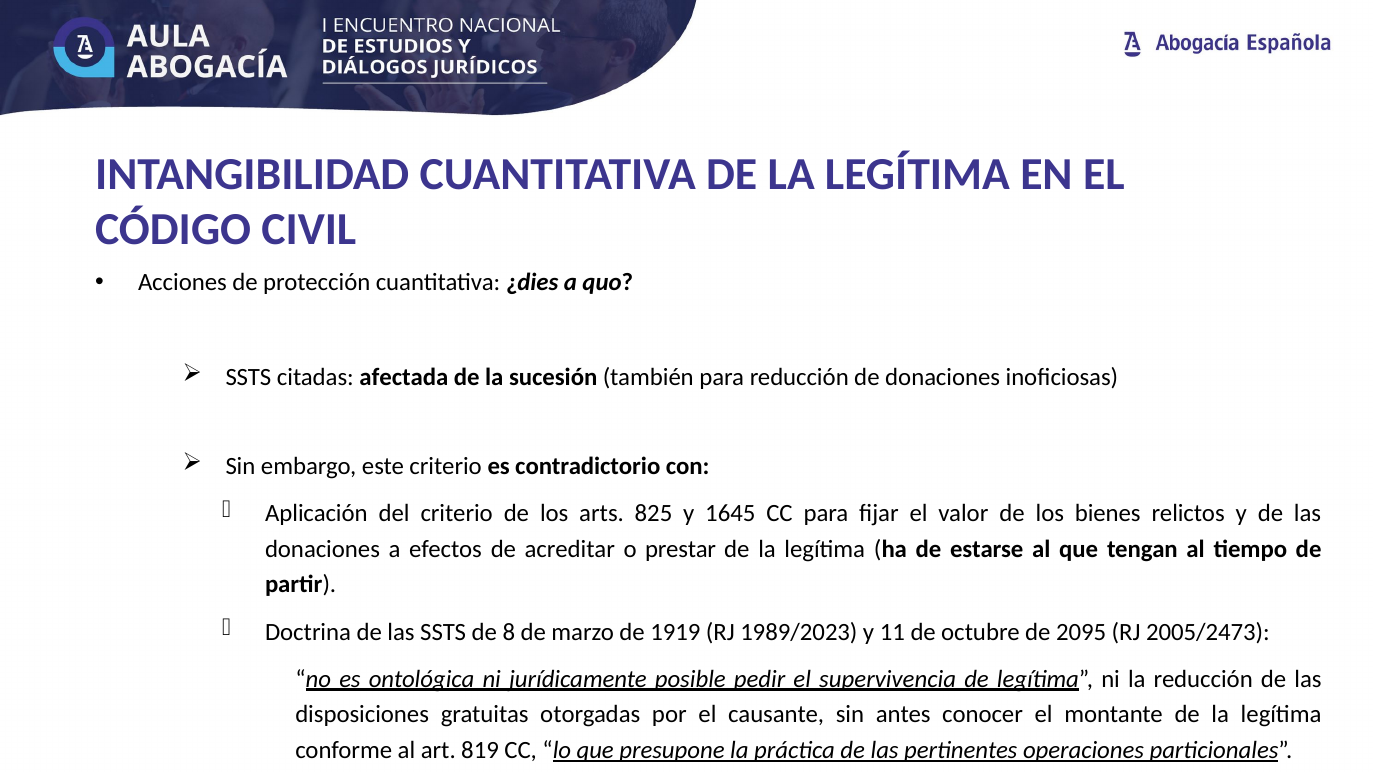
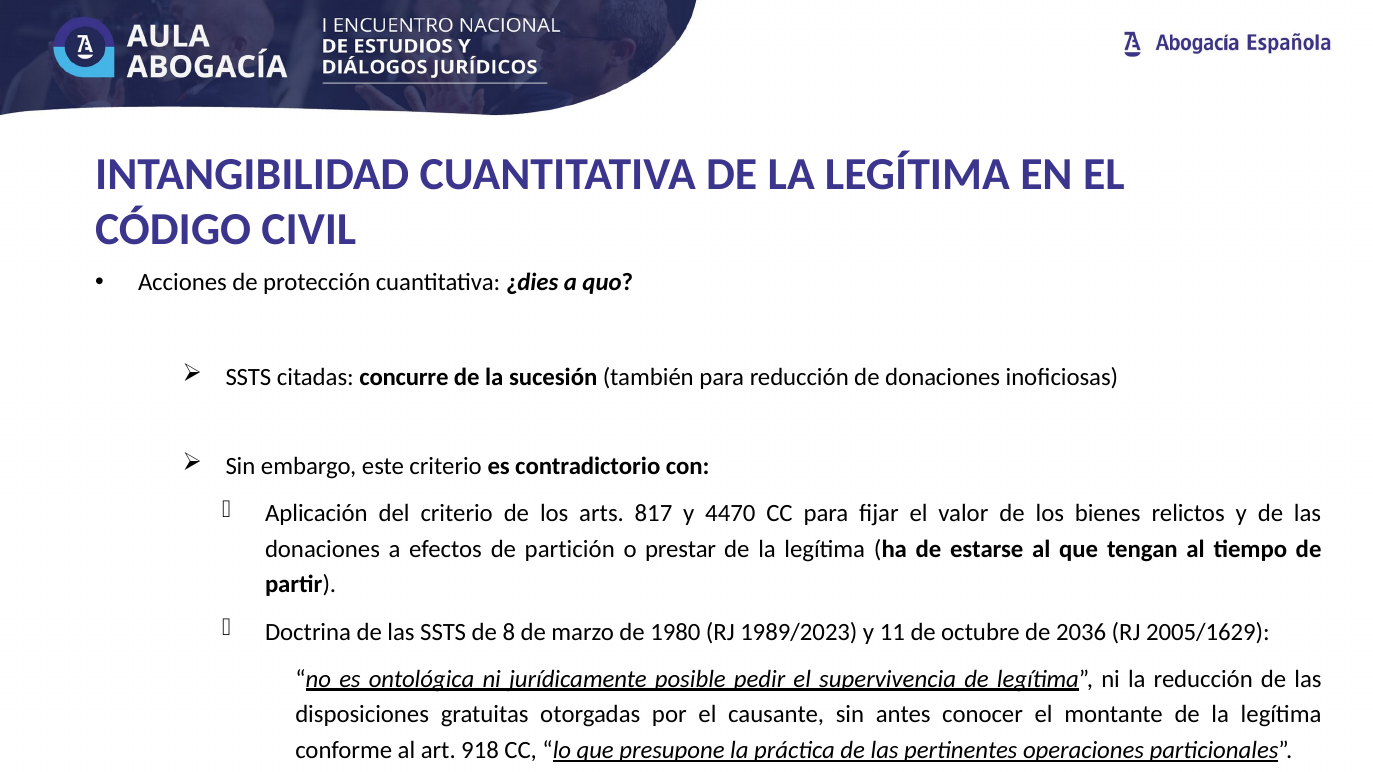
afectada: afectada -> concurre (404, 378)
825: 825 -> 817 (653, 513)
1645: 1645 -> 4470 (730, 513)
acreditar: acreditar -> partición (570, 549)
1919: 1919 -> 1980 (675, 632)
2095: 2095 -> 2036 (1081, 632)
2005/2473: 2005/2473 -> 2005/1629 (1208, 632)
819: 819 -> 918 (480, 751)
